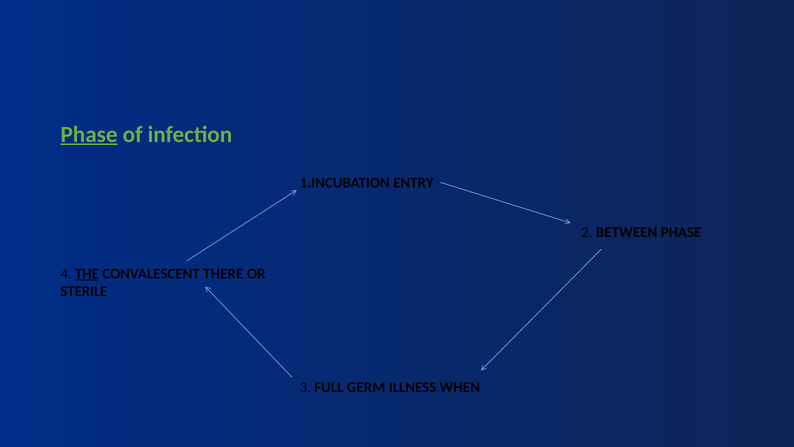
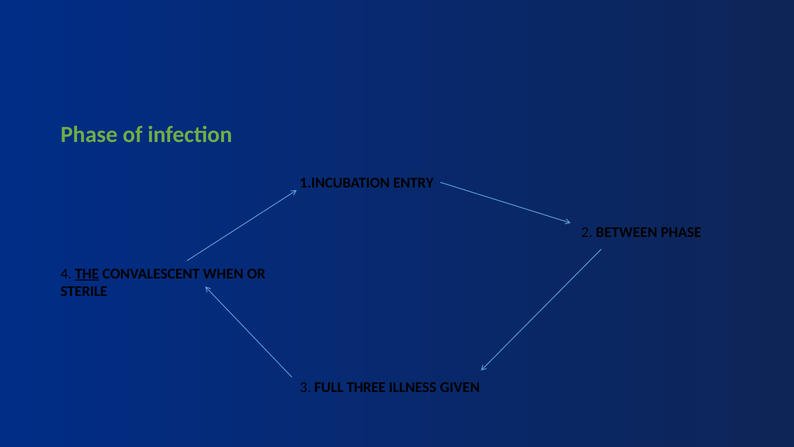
Phase underline: present -> none (89, 134)
THERE: THERE -> WHEN (223, 273)
GERM: GERM -> THREE (366, 387)
WHEN: WHEN -> GIVEN (460, 387)
